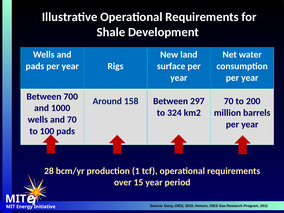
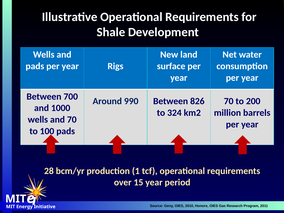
158: 158 -> 990 (131, 101)
297: 297 -> 826 (197, 101)
